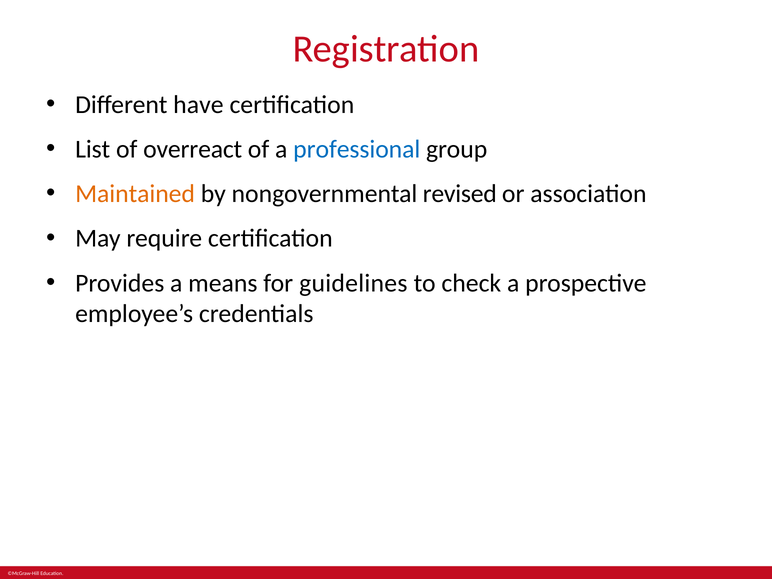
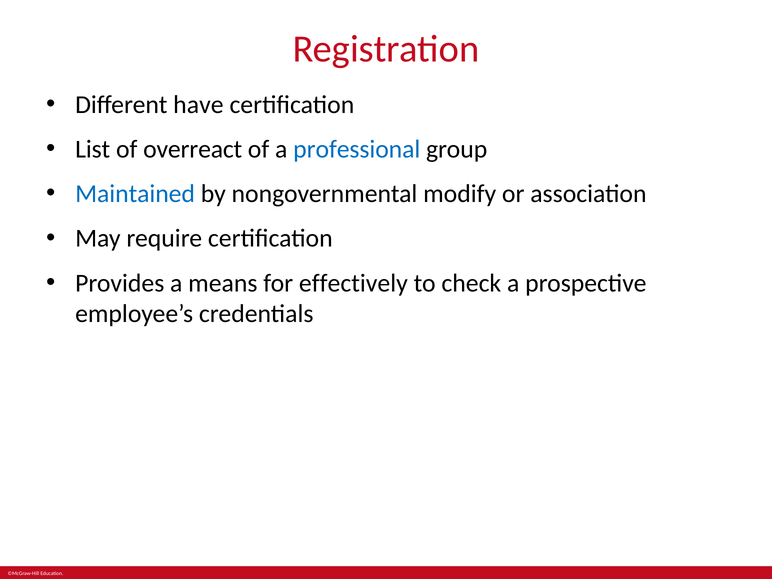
Maintained colour: orange -> blue (135, 194)
revised: revised -> modify (460, 194)
guidelines: guidelines -> effectively (353, 283)
